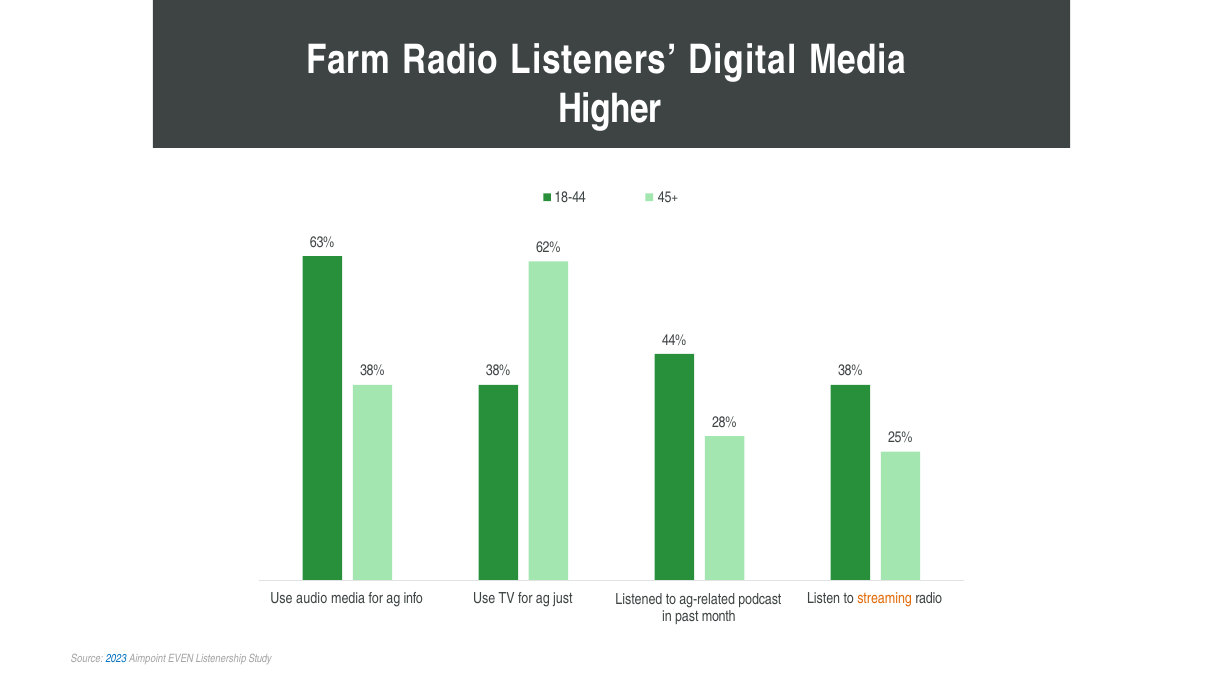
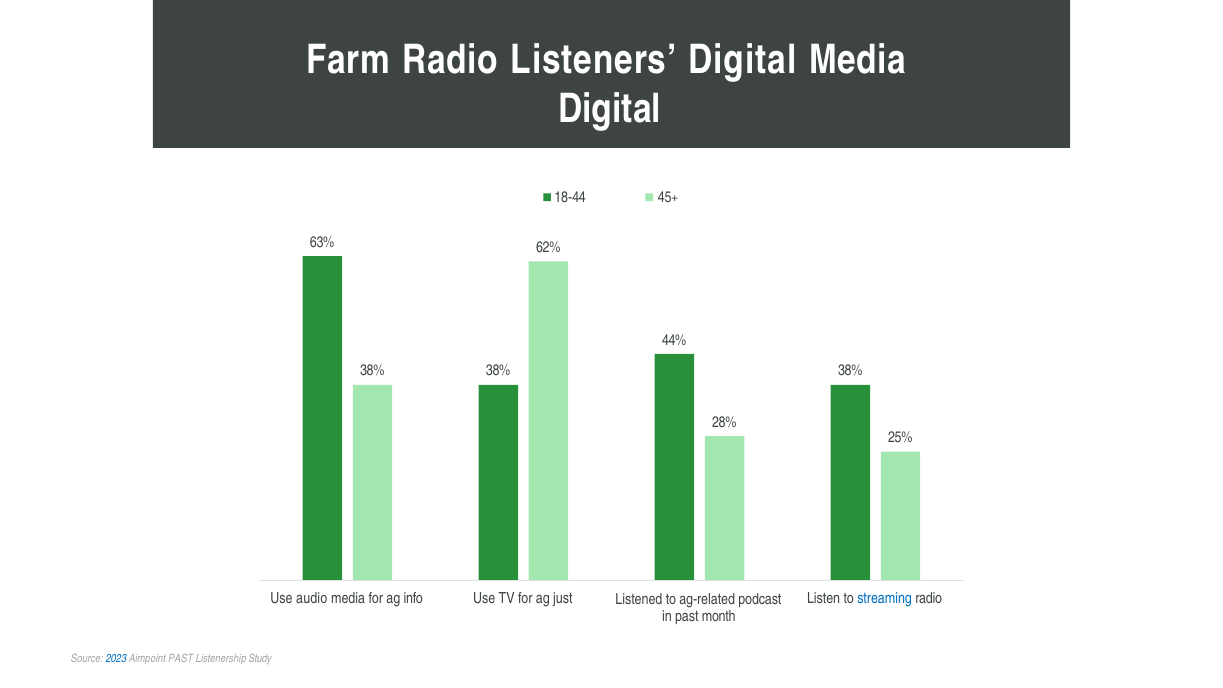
Higher: Higher -> Digital (610, 109)
streaming colour: orange -> blue (885, 599)
Aimpoint EVEN: EVEN -> PAST (181, 658)
